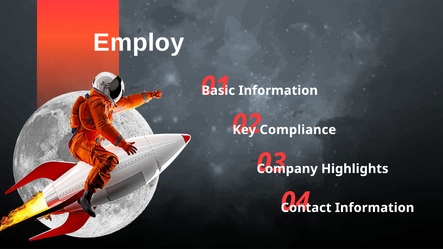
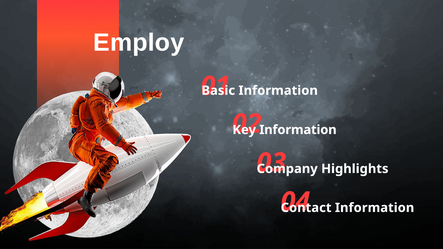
Compliance: Compliance -> Information (298, 130)
